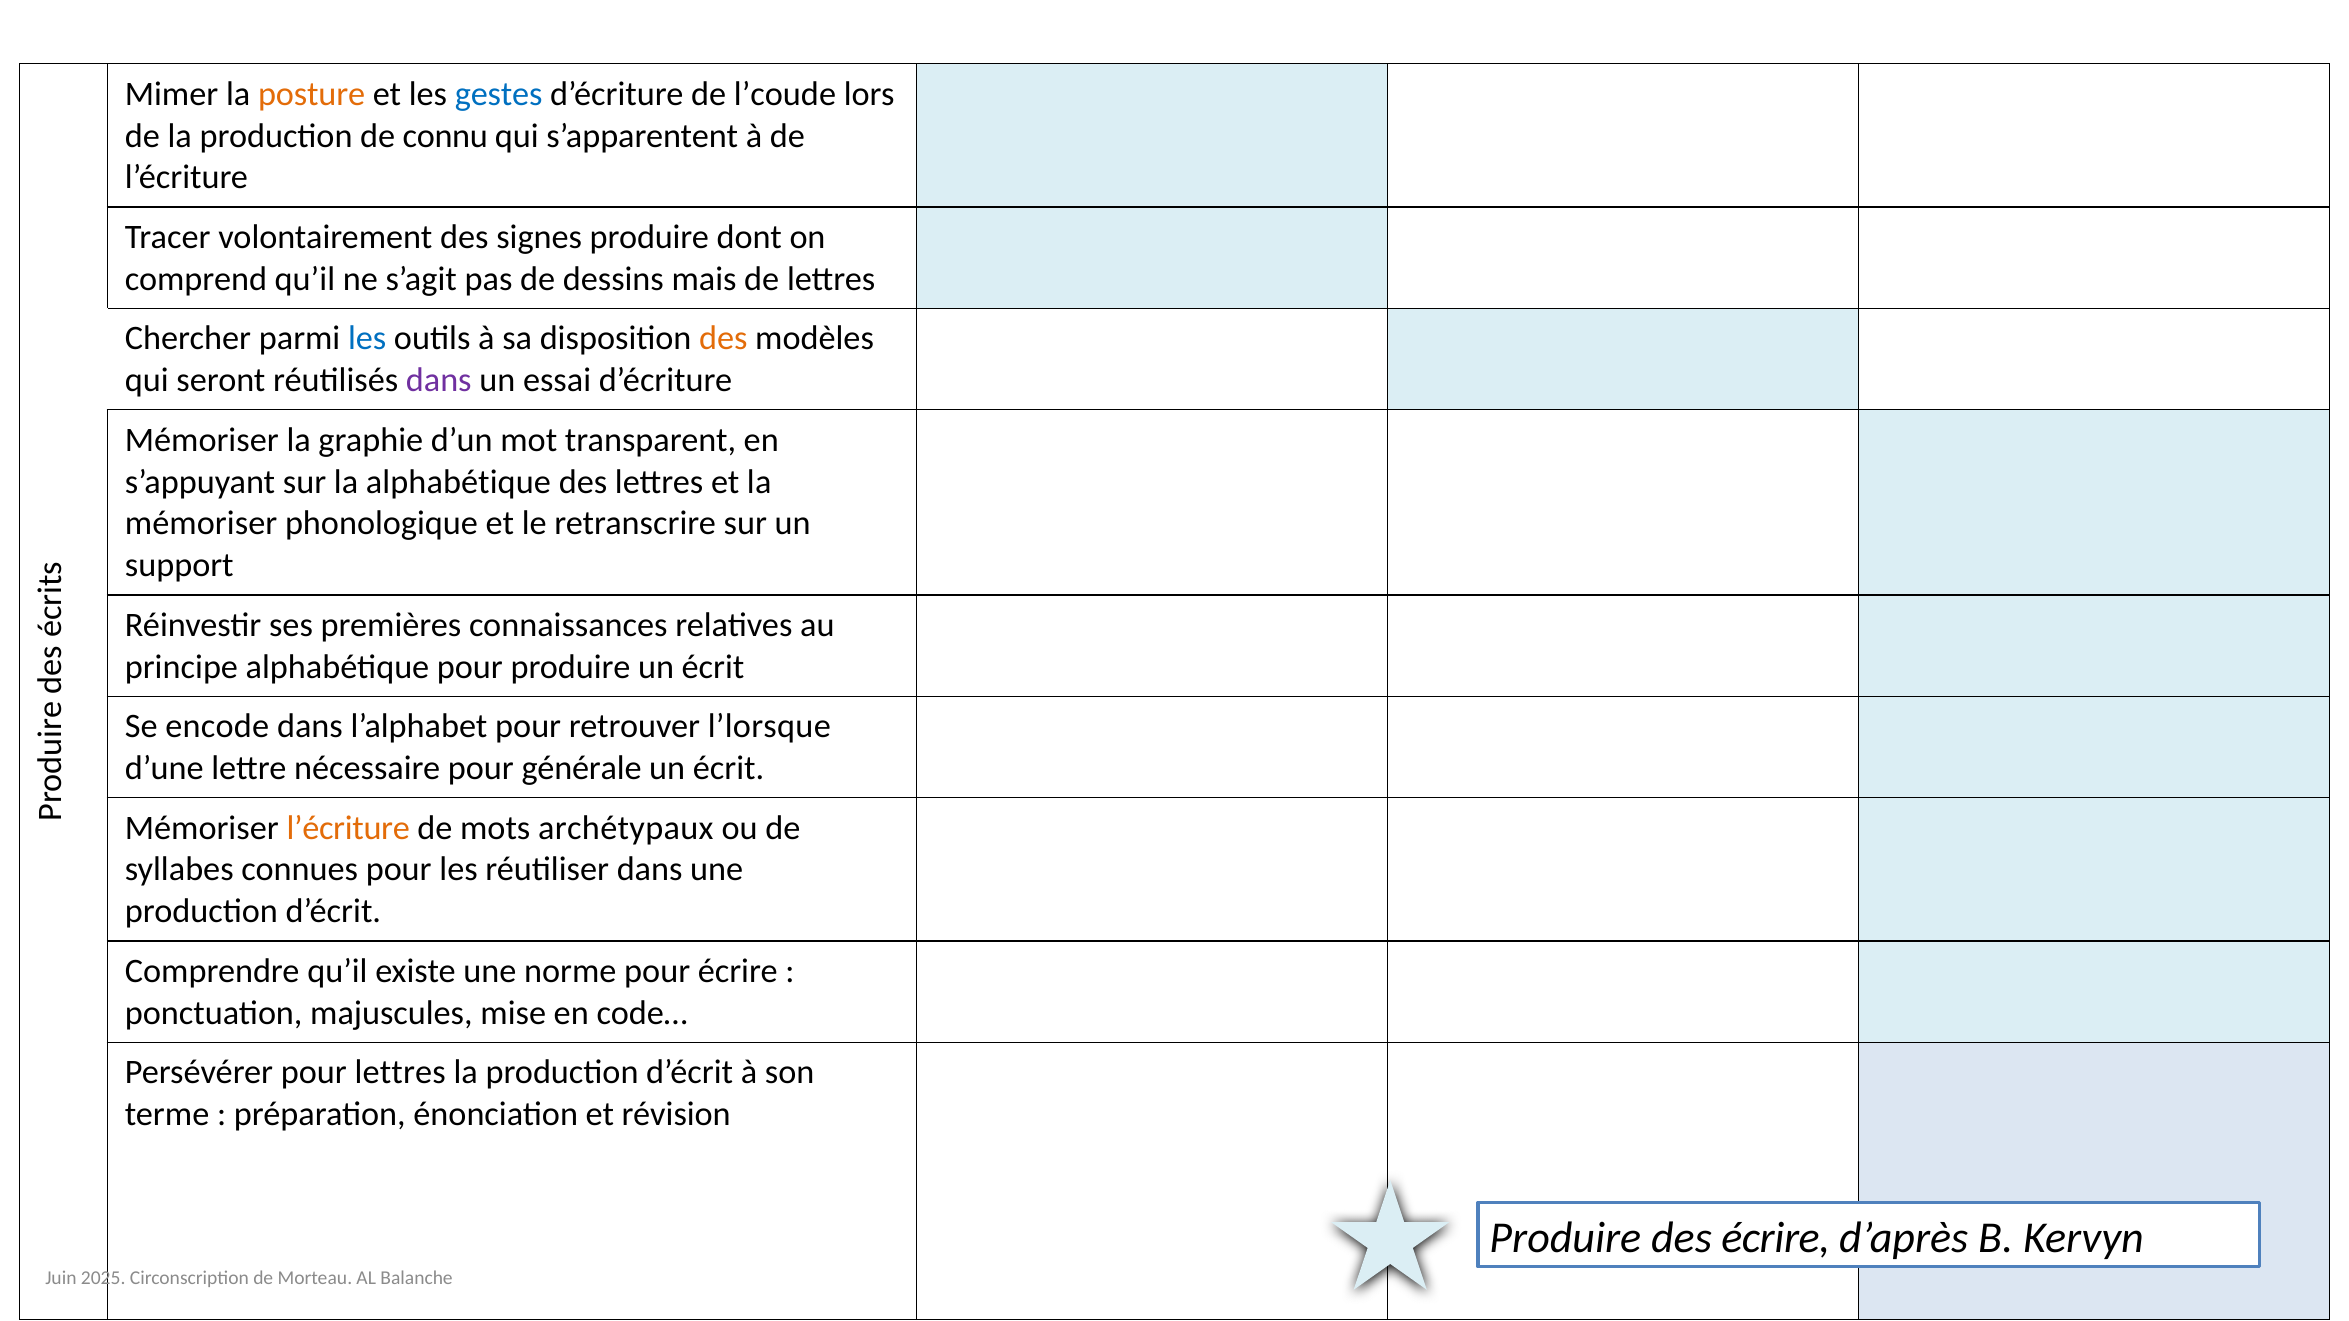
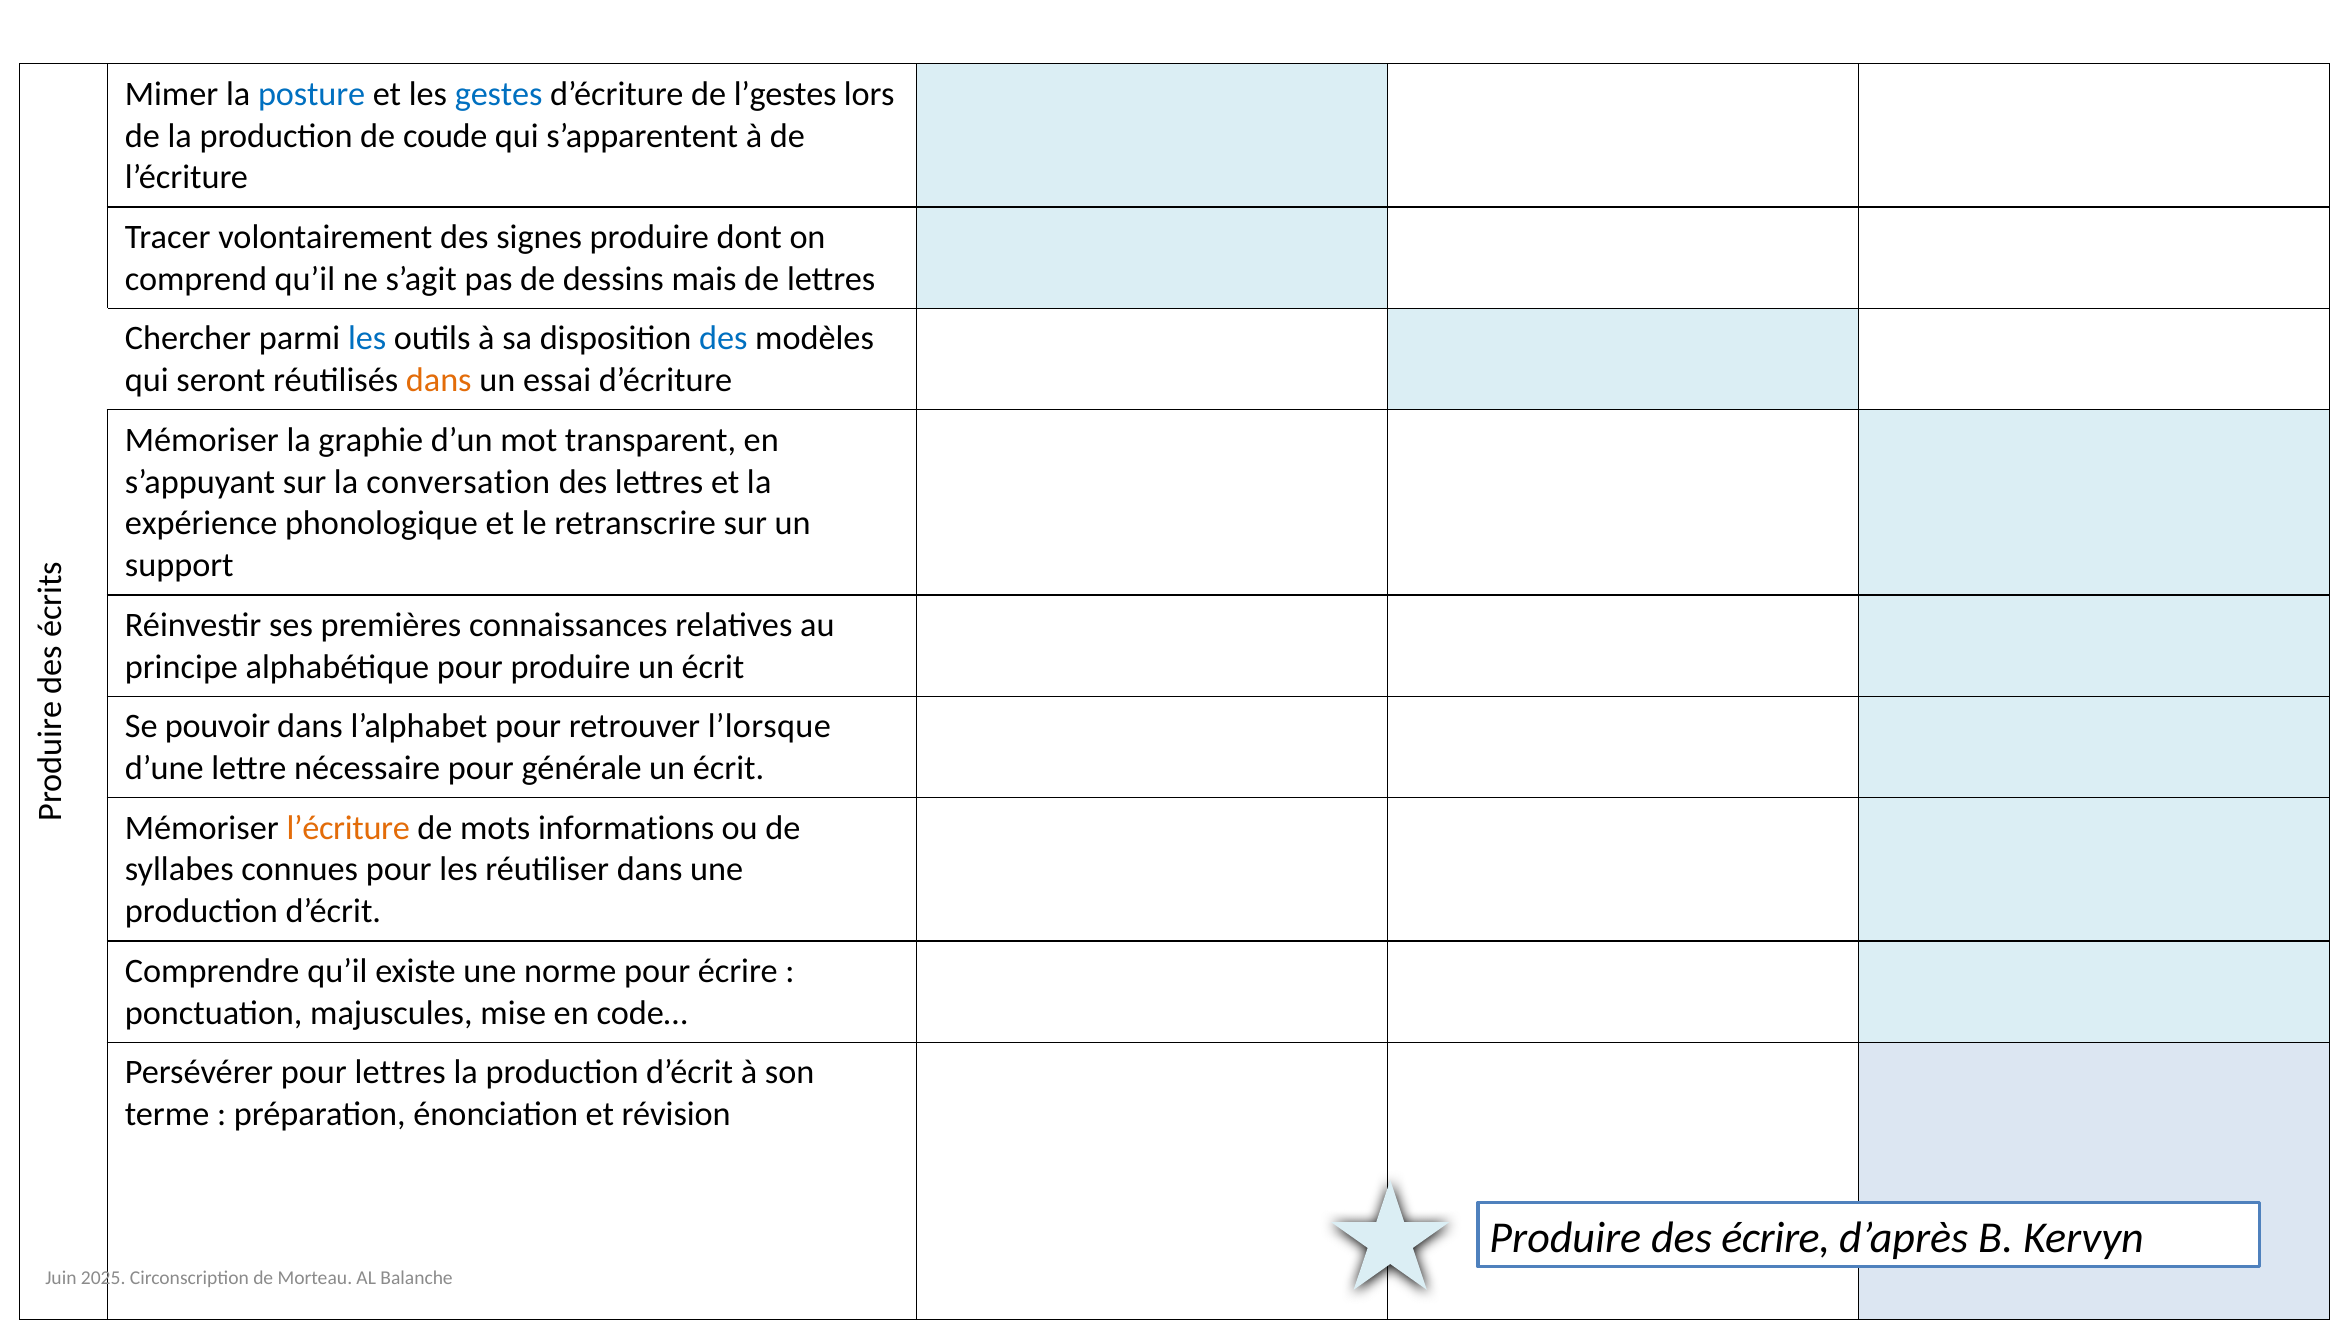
posture colour: orange -> blue (312, 94)
l’coude: l’coude -> l’gestes (785, 94)
connu: connu -> coude (445, 136)
des colour: orange -> blue (723, 339)
dans colour: purple -> orange (439, 380)
la alphabétique: alphabétique -> conversation (458, 482)
mémoriser: mémoriser -> expérience (201, 524)
encode: encode -> pouvoir (218, 727)
archétypaux: archétypaux -> informations (626, 828)
